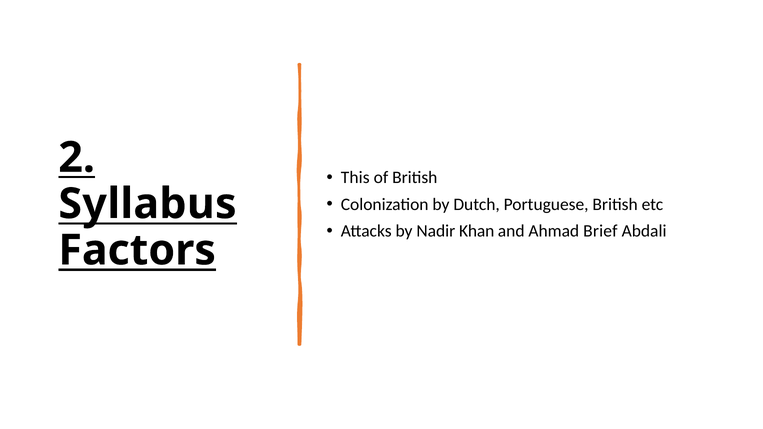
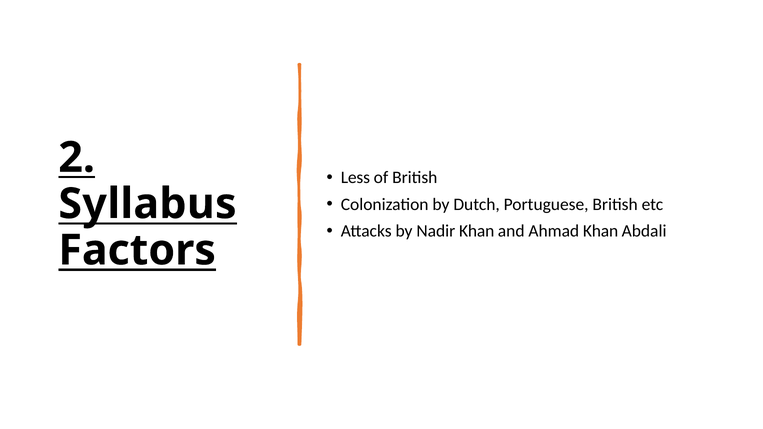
This: This -> Less (355, 178)
Ahmad Brief: Brief -> Khan (601, 231)
